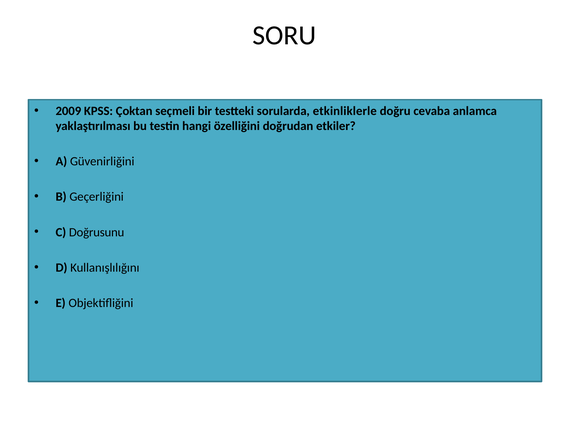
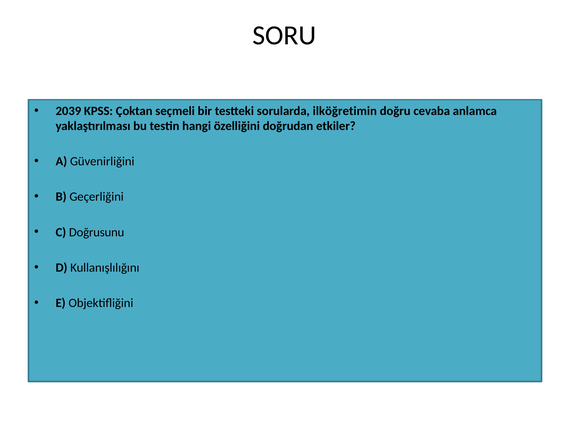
2009: 2009 -> 2039 (68, 111)
etkinliklerle: etkinliklerle -> ilköğretimin (345, 111)
